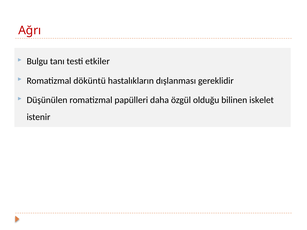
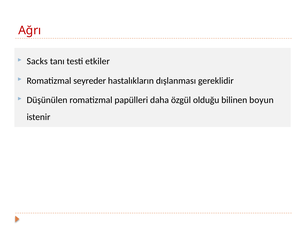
Bulgu: Bulgu -> Sacks (37, 61)
döküntü: döküntü -> seyreder (90, 81)
iskelet: iskelet -> boyun (261, 100)
